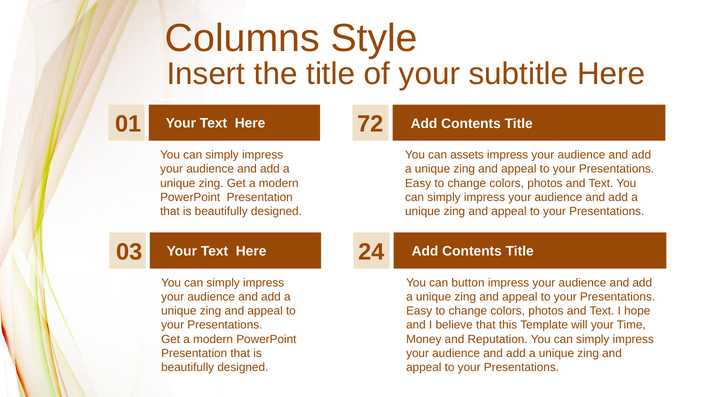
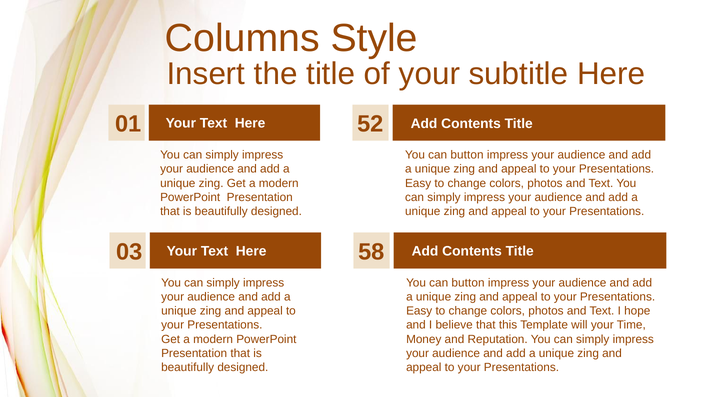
72: 72 -> 52 (370, 124)
assets: assets -> button (467, 155)
24: 24 -> 58 (371, 252)
